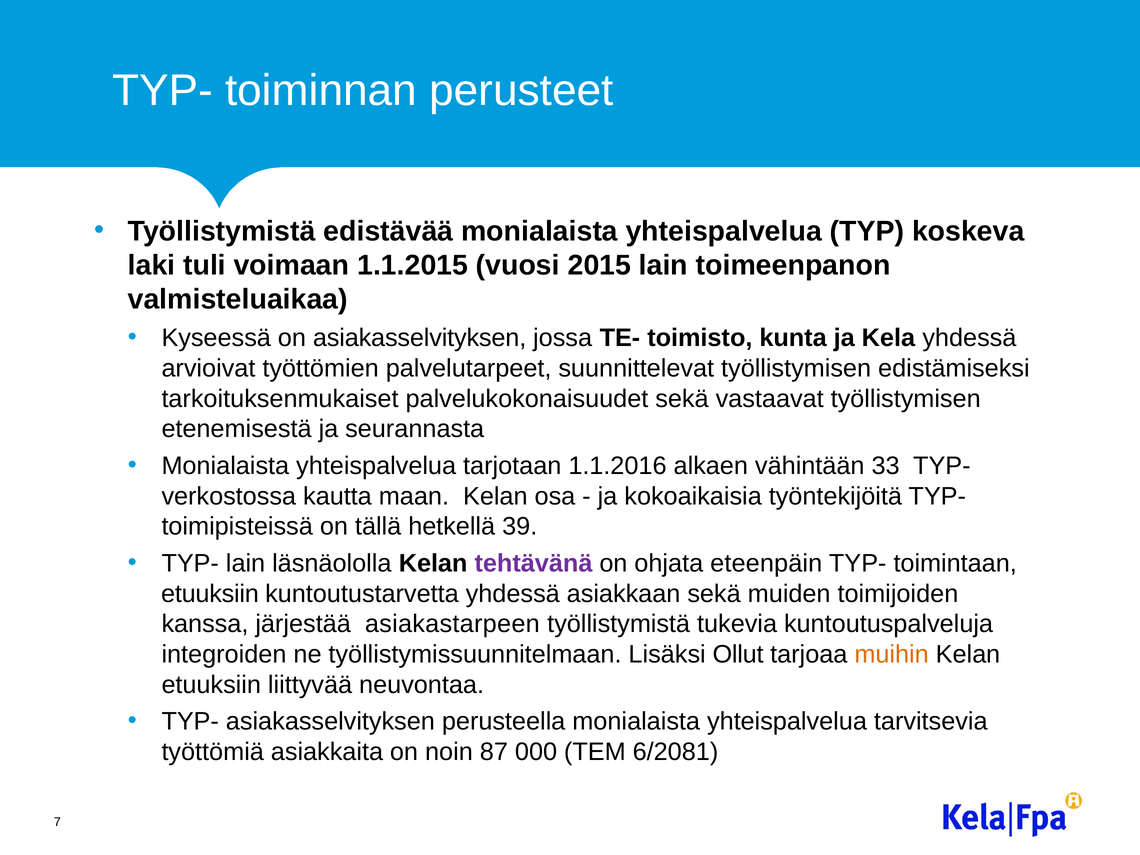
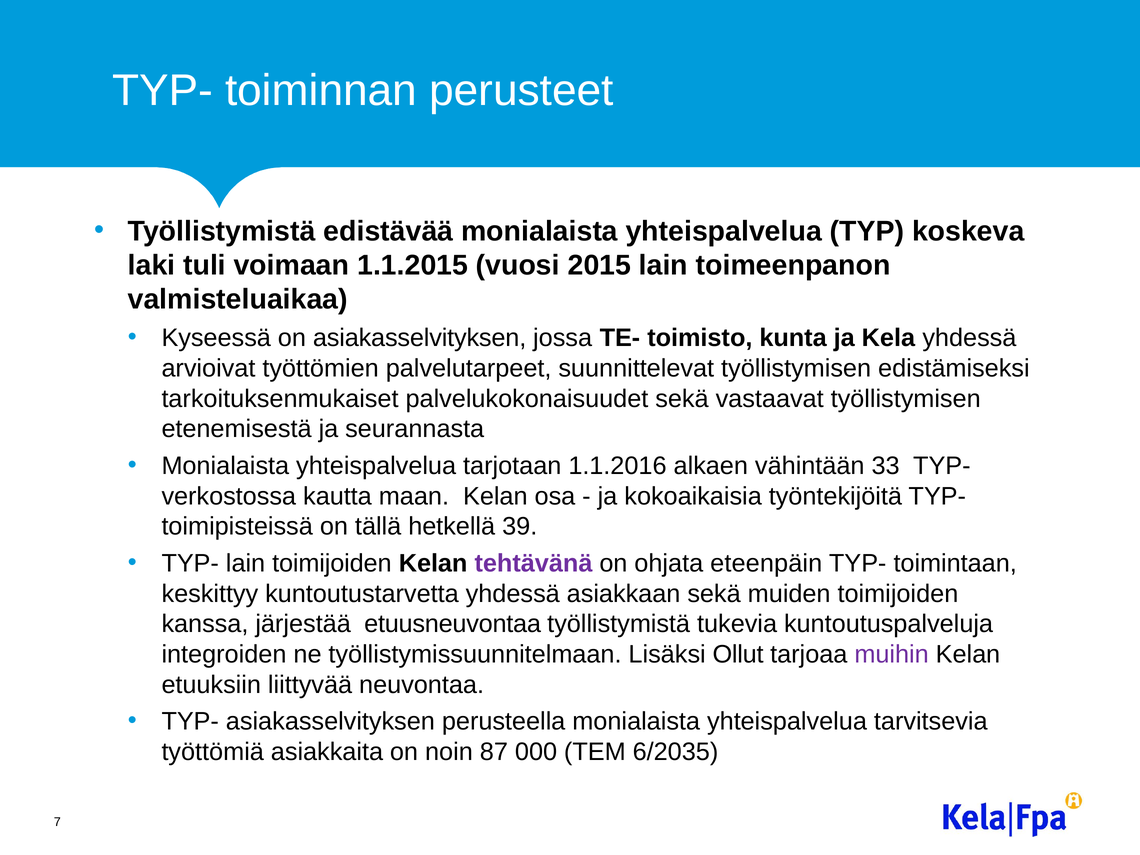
lain läsnäololla: läsnäololla -> toimijoiden (332, 563)
etuuksiin: etuuksiin -> keskittyy (210, 594)
asiakastarpeen: asiakastarpeen -> etuusneuvontaa (453, 624)
muihin colour: orange -> purple (892, 654)
6/2081: 6/2081 -> 6/2035 (675, 752)
